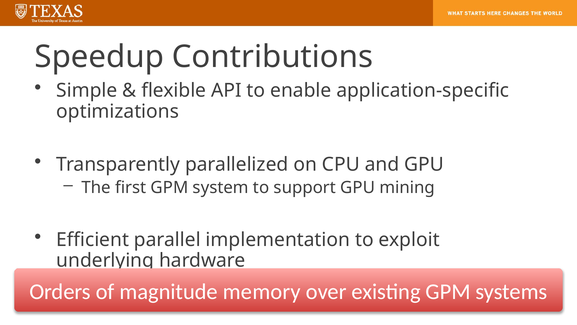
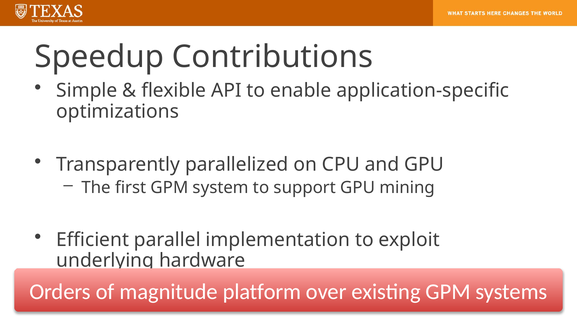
memory: memory -> platform (262, 291)
